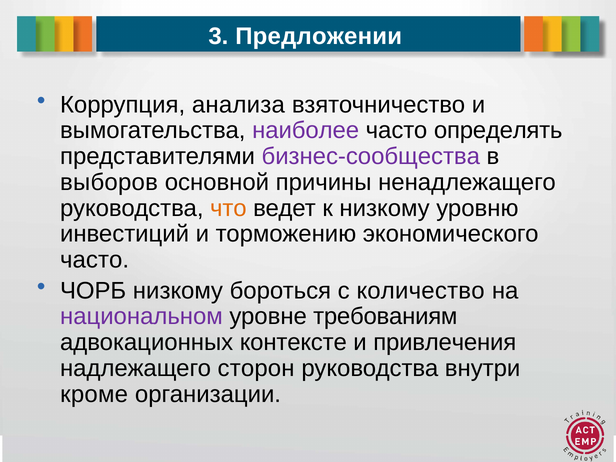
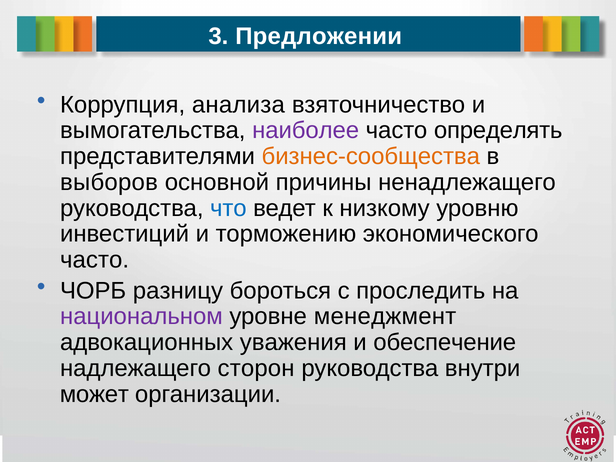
бизнес-сообщества colour: purple -> orange (371, 156)
что colour: orange -> blue (228, 208)
ЧОРБ низкому: низкому -> разницу (178, 291)
количество: количество -> проследить (421, 291)
требованиям: требованиям -> менеджмент (385, 317)
контексте: контексте -> уважения (293, 342)
привлечения: привлечения -> обеспечение (445, 342)
кроме: кроме -> может (94, 394)
